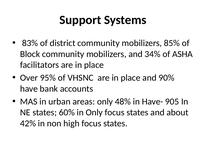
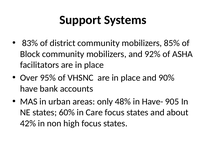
34%: 34% -> 92% (153, 54)
in Only: Only -> Care (94, 113)
